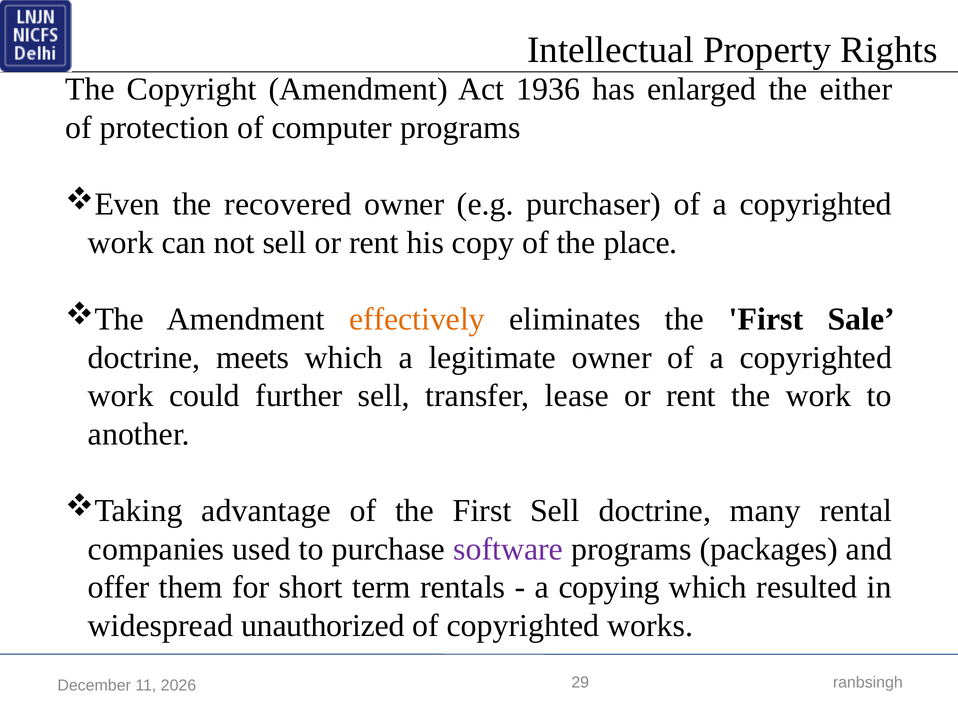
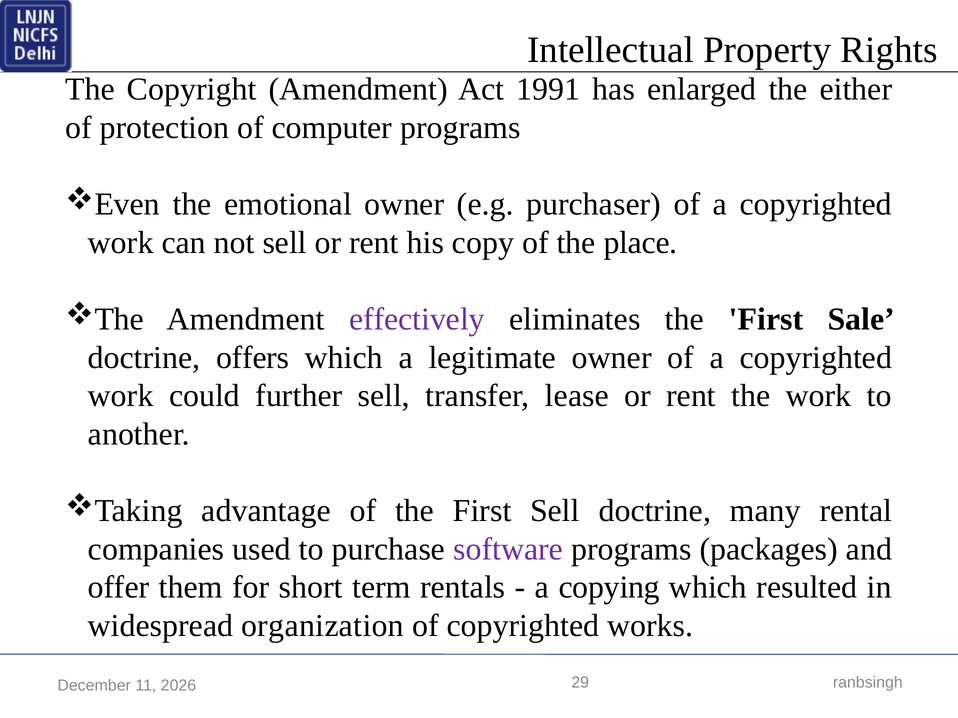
1936: 1936 -> 1991 (548, 90)
recovered: recovered -> emotional (288, 204)
effectively colour: orange -> purple (417, 319)
meets: meets -> offers (253, 358)
unauthorized: unauthorized -> organization (323, 626)
